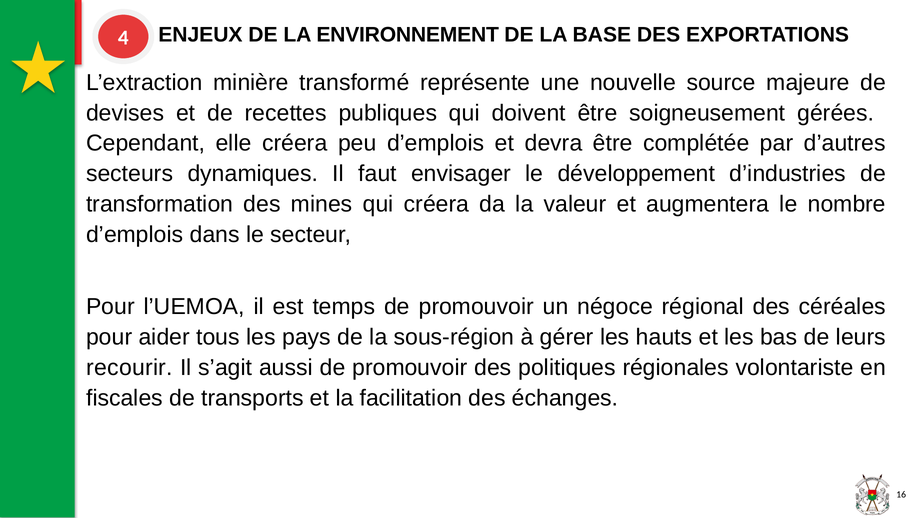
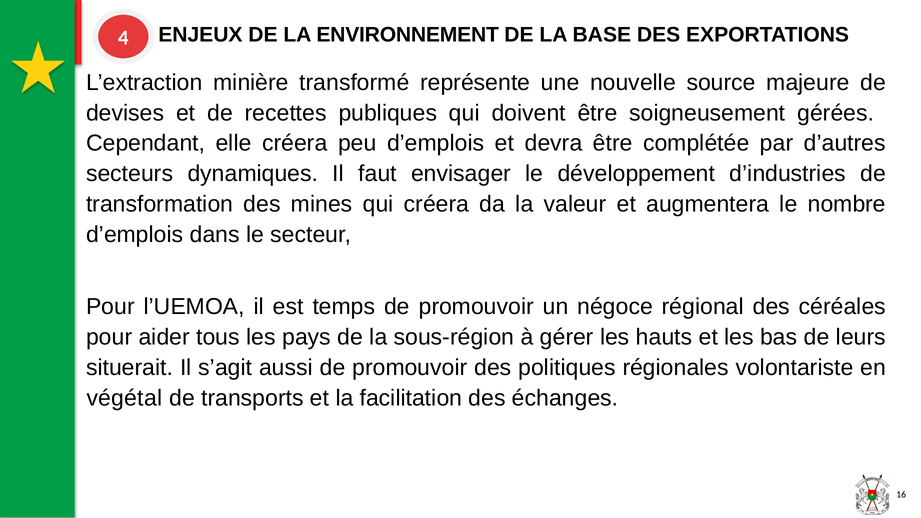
recourir: recourir -> situerait (130, 368)
fiscales: fiscales -> végétal (124, 398)
